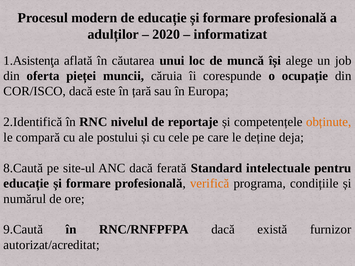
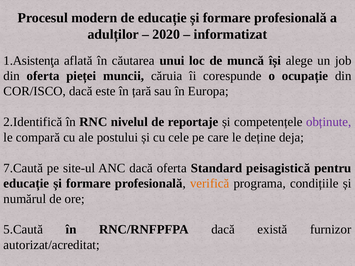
obținute colour: orange -> purple (329, 122)
8.Caută: 8.Caută -> 7.Caută (23, 168)
dacă ferată: ferată -> oferta (172, 168)
intelectuale: intelectuale -> peisagistică (278, 168)
9.Caută: 9.Caută -> 5.Caută (23, 230)
